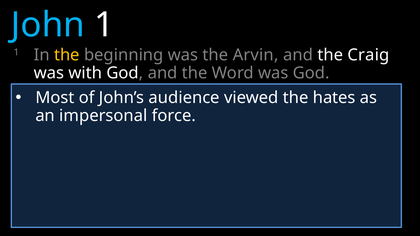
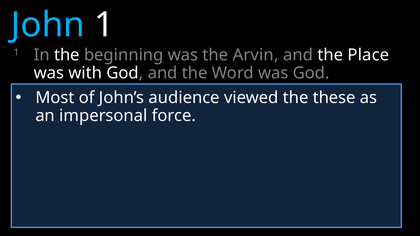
the colour: yellow -> white (67, 55)
Craig: Craig -> Place (368, 55)
hates: hates -> these (334, 98)
